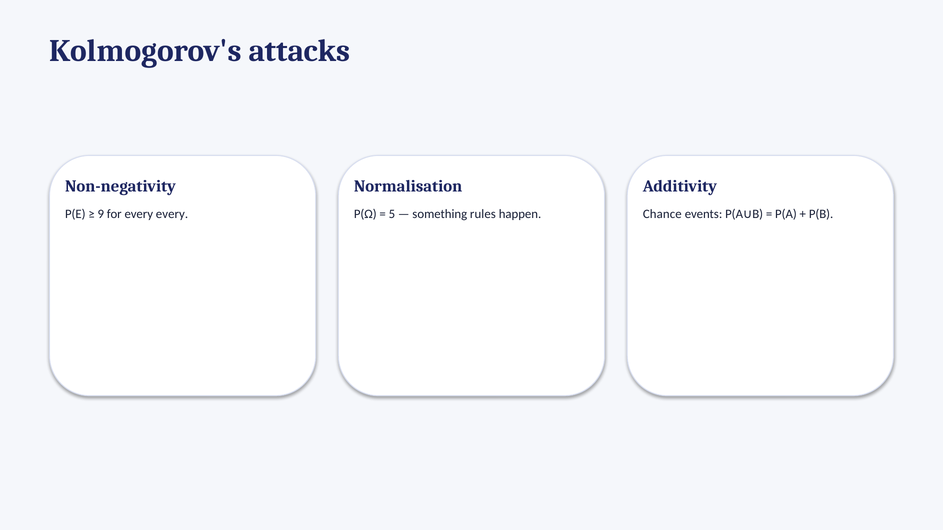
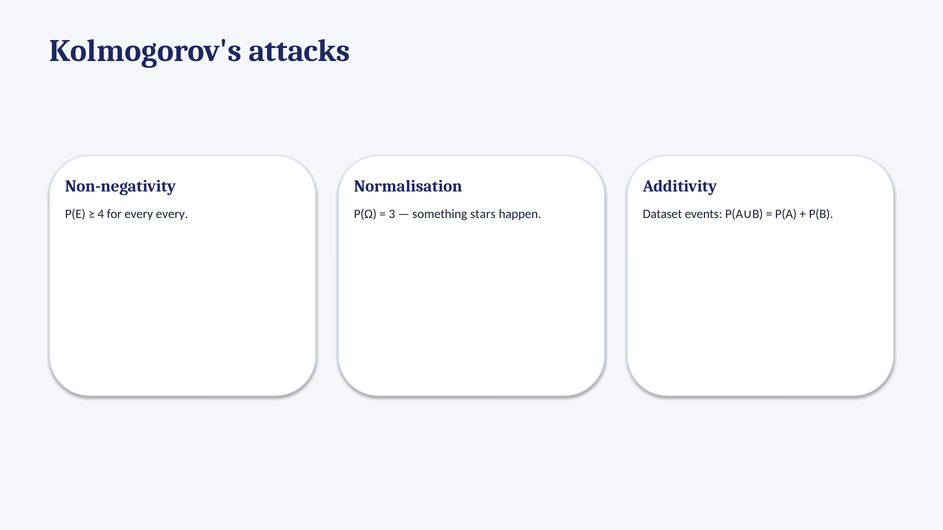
9: 9 -> 4 (101, 214)
5: 5 -> 3 (392, 214)
rules: rules -> stars (483, 214)
Chance: Chance -> Dataset (662, 214)
